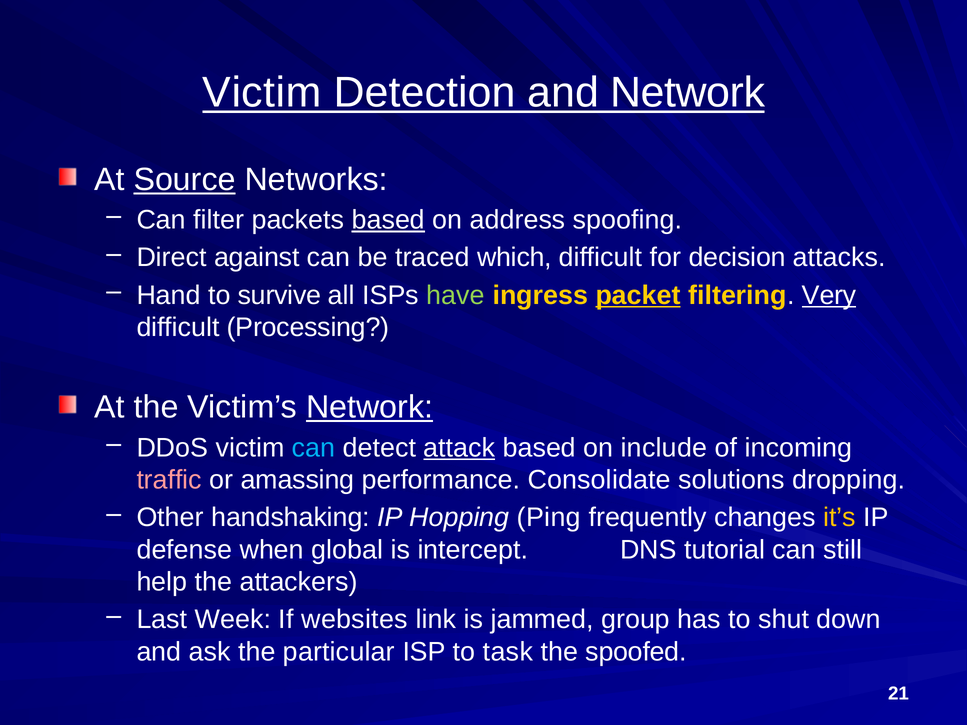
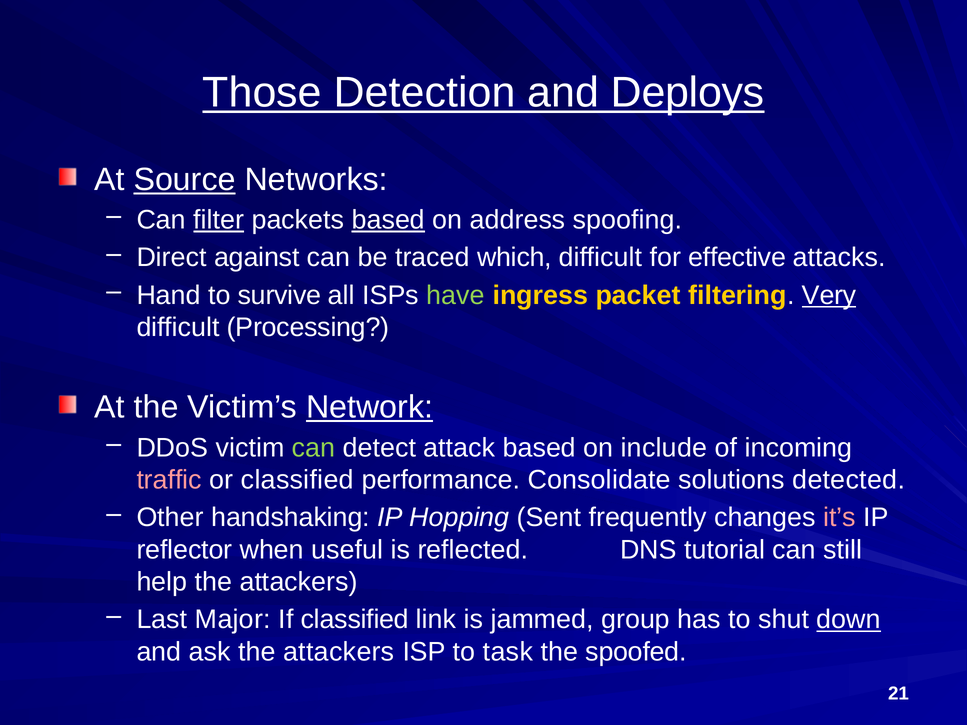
Victim: Victim -> Those (262, 93)
and Network: Network -> Deploys (688, 93)
filter underline: none -> present (219, 220)
decision: decision -> effective (737, 258)
packet underline: present -> none (638, 295)
can colour: light blue -> light green (314, 448)
attack underline: present -> none (459, 448)
or amassing: amassing -> classified (297, 480)
dropping: dropping -> detected (849, 480)
Ping: Ping -> Sent (549, 518)
it’s colour: yellow -> pink (840, 518)
defense: defense -> reflector (184, 550)
global: global -> useful (347, 550)
intercept: intercept -> reflected (473, 550)
Week: Week -> Major (233, 620)
If websites: websites -> classified (355, 620)
down underline: none -> present (849, 620)
ask the particular: particular -> attackers (339, 652)
